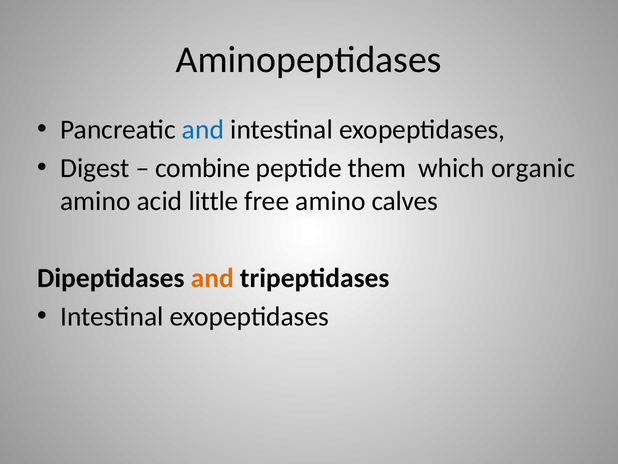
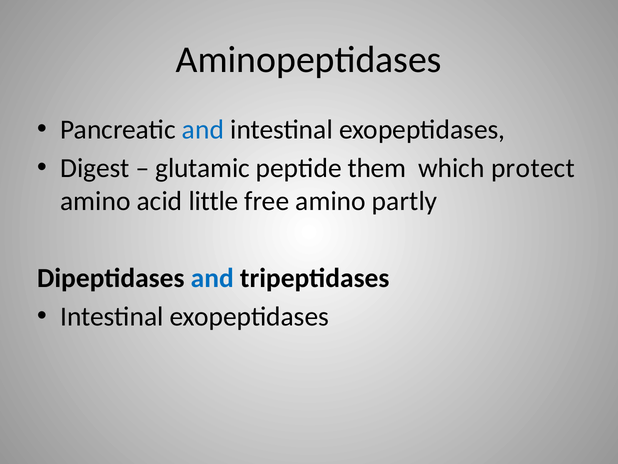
combine: combine -> glutamic (203, 168)
organic: organic -> protect (533, 168)
calves: calves -> partly (405, 201)
and colour: orange -> blue (212, 278)
